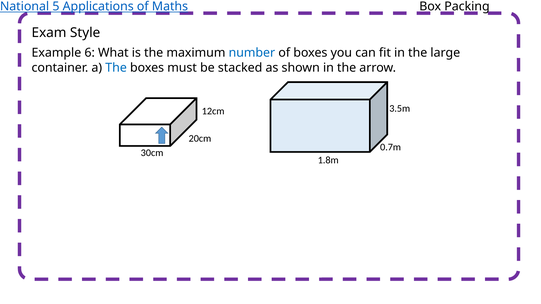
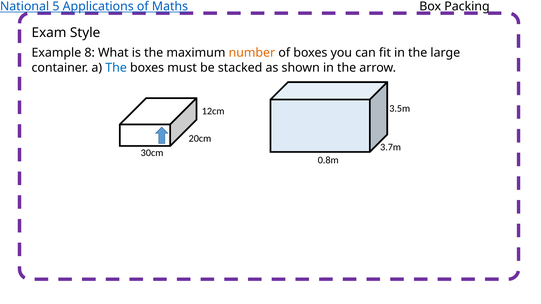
6: 6 -> 8 (90, 53)
number colour: blue -> orange (252, 53)
0.7m: 0.7m -> 3.7m (391, 147)
1.8m: 1.8m -> 0.8m (328, 160)
